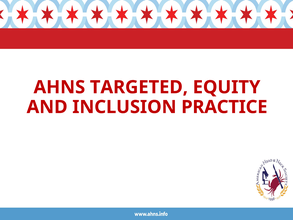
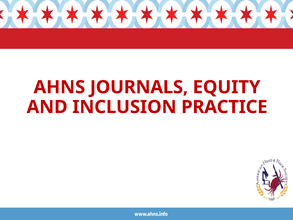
TARGETED: TARGETED -> JOURNALS (139, 87)
